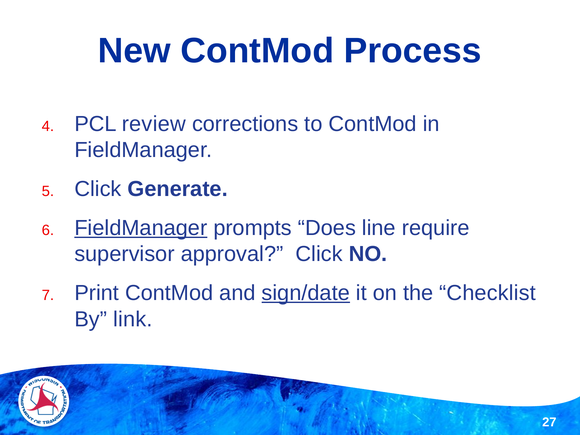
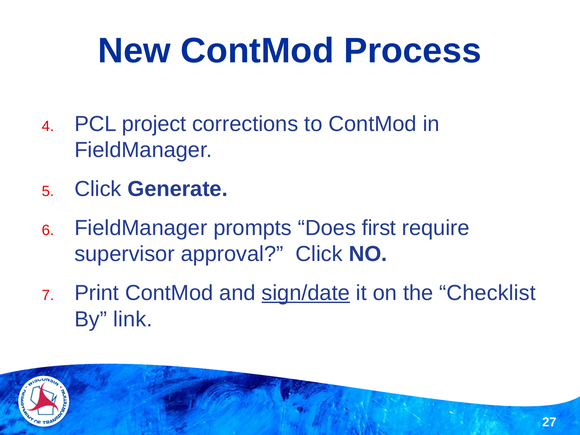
review: review -> project (154, 124)
FieldManager underline: present -> none (141, 228)
line: line -> first (379, 228)
